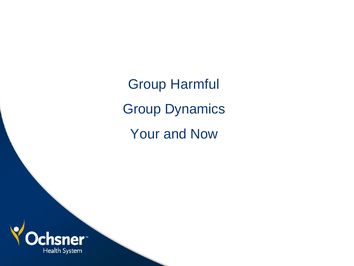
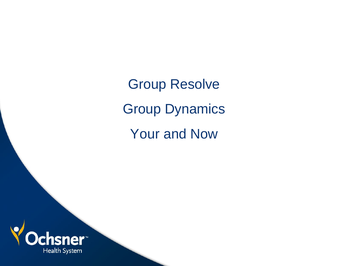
Harmful: Harmful -> Resolve (195, 84)
